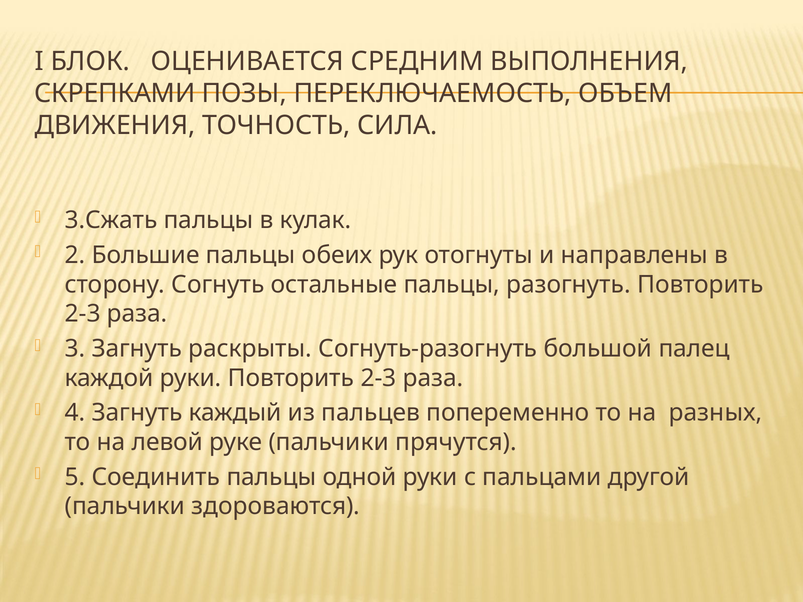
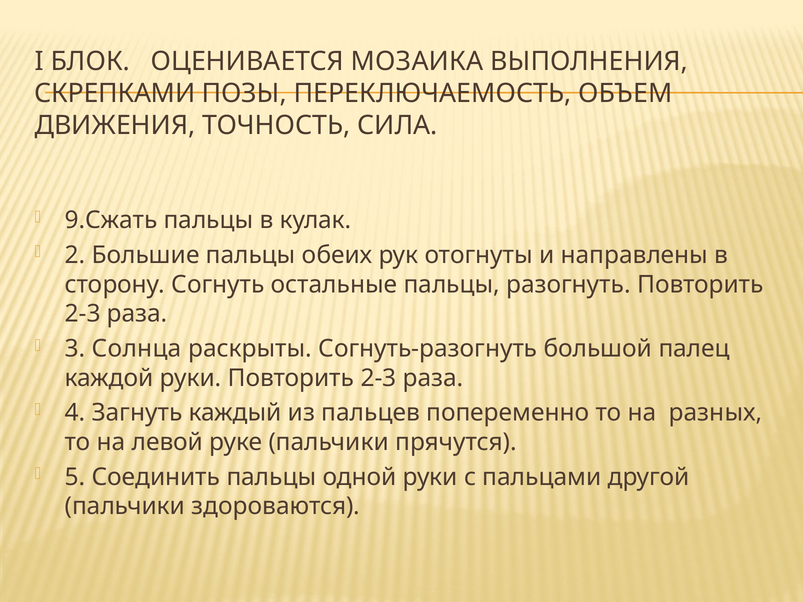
СРЕДНИМ: СРЕДНИМ -> МОЗАИКА (417, 61)
3.Сжать: 3.Сжать -> 9.Сжать (111, 220)
3 Загнуть: Загнуть -> Солнца (137, 349)
